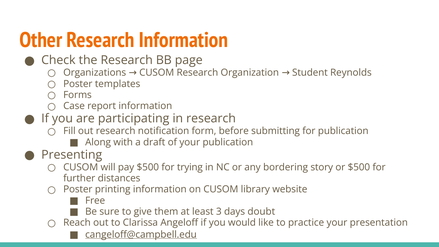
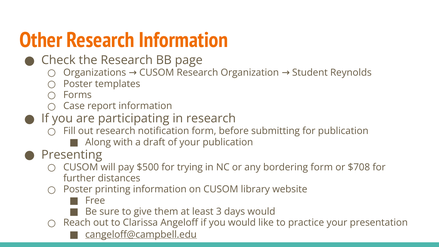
bordering story: story -> form (322, 167)
or $500: $500 -> $708 (359, 167)
days doubt: doubt -> would (261, 212)
